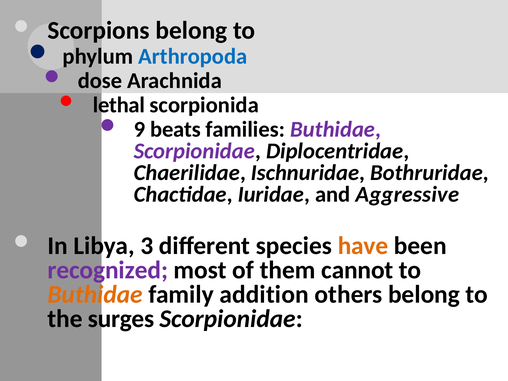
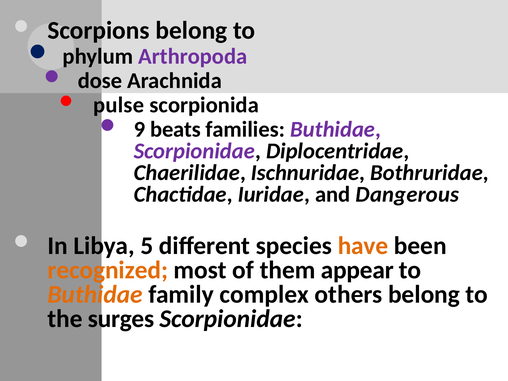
Arthropoda colour: blue -> purple (193, 56)
lethal: lethal -> pulse (119, 105)
Aggressive: Aggressive -> Dangerous (407, 194)
3: 3 -> 5 (147, 246)
recognized colour: purple -> orange (108, 270)
cannot: cannot -> appear (357, 270)
addition: addition -> complex (264, 294)
